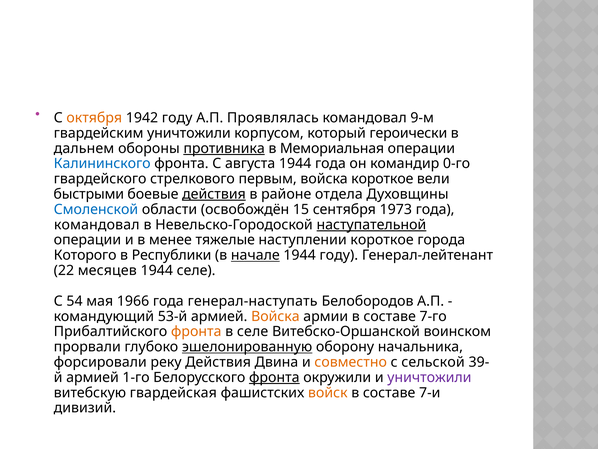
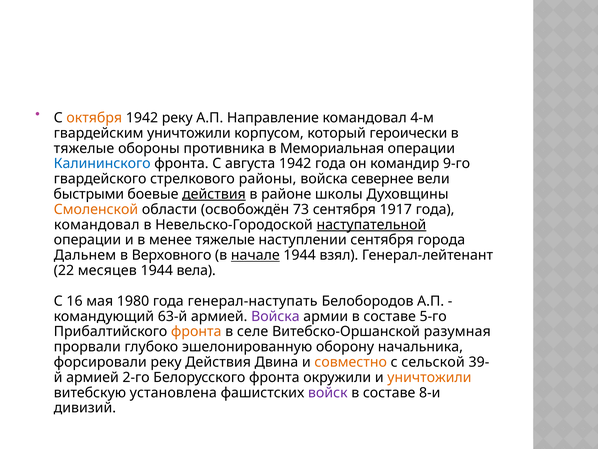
1942 году: году -> реку (177, 118)
Проявлялась: Проявлялась -> Направление (273, 118)
9-м: 9-м -> 4-м (422, 118)
дальнем: дальнем -> тяжелые (84, 148)
противника underline: present -> none (224, 148)
августа 1944: 1944 -> 1942 (295, 163)
0-го: 0-го -> 9-го (457, 163)
первым: первым -> районы (268, 179)
войска короткое: короткое -> севернее (382, 179)
отдела: отдела -> школы (339, 194)
Смоленской colour: blue -> orange (96, 209)
15: 15 -> 73 (301, 209)
1973: 1973 -> 1917 (396, 209)
наступлении короткое: короткое -> сентября (382, 240)
Которого: Которого -> Дальнем (85, 255)
Республики: Республики -> Верховного (172, 255)
1944 году: году -> взял (339, 255)
1944 селе: селе -> вела (196, 270)
54: 54 -> 16 (74, 301)
1966: 1966 -> 1980 (133, 301)
53-й: 53-й -> 63-й (173, 316)
Войска colour: orange -> purple (275, 316)
7-го: 7-го -> 5-го (433, 316)
воинском: воинском -> разумная (457, 331)
эшелонированную underline: present -> none (247, 347)
1-го: 1-го -> 2-го (136, 377)
фронта underline: present -> none (274, 377)
уничтожили colour: purple -> orange (429, 377)
гвардейская: гвардейская -> установлена (173, 392)
войск colour: orange -> purple (328, 392)
7-и: 7-и -> 8-и (430, 392)
